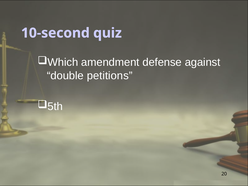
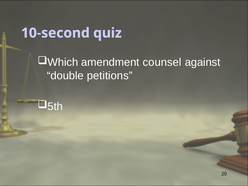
defense: defense -> counsel (162, 62)
